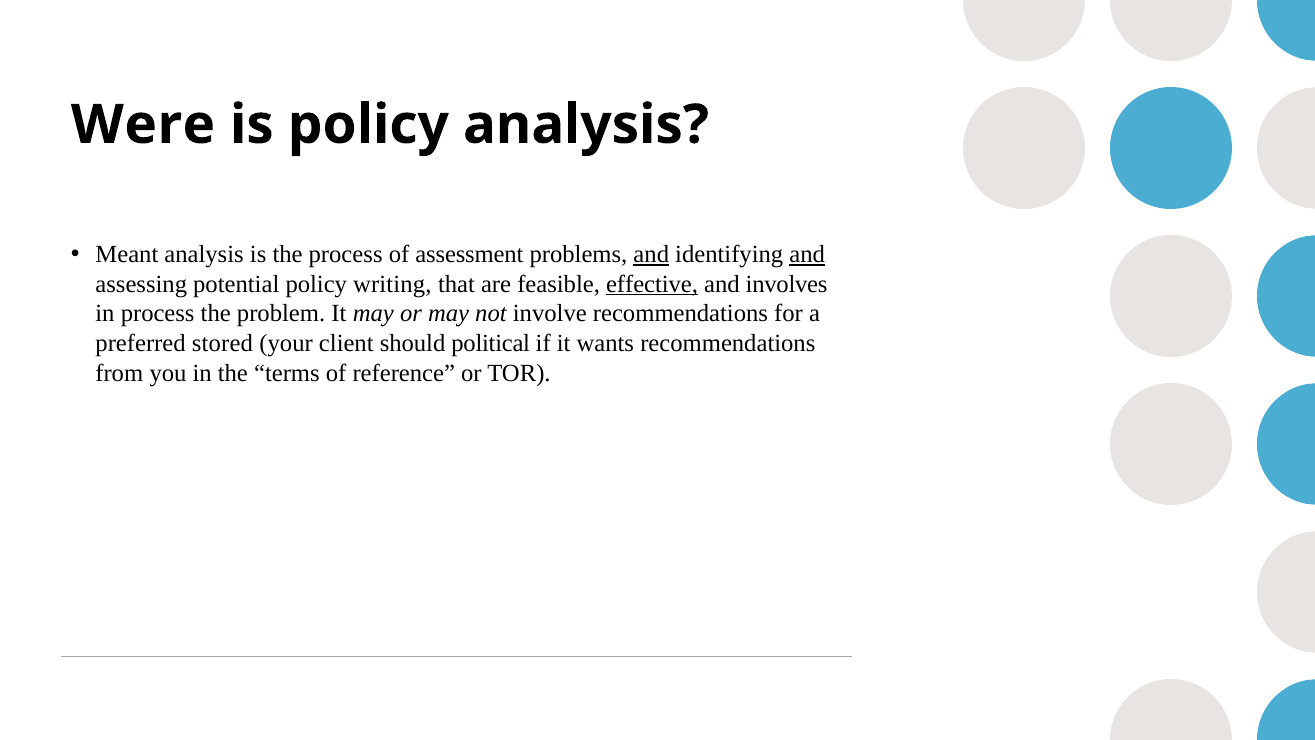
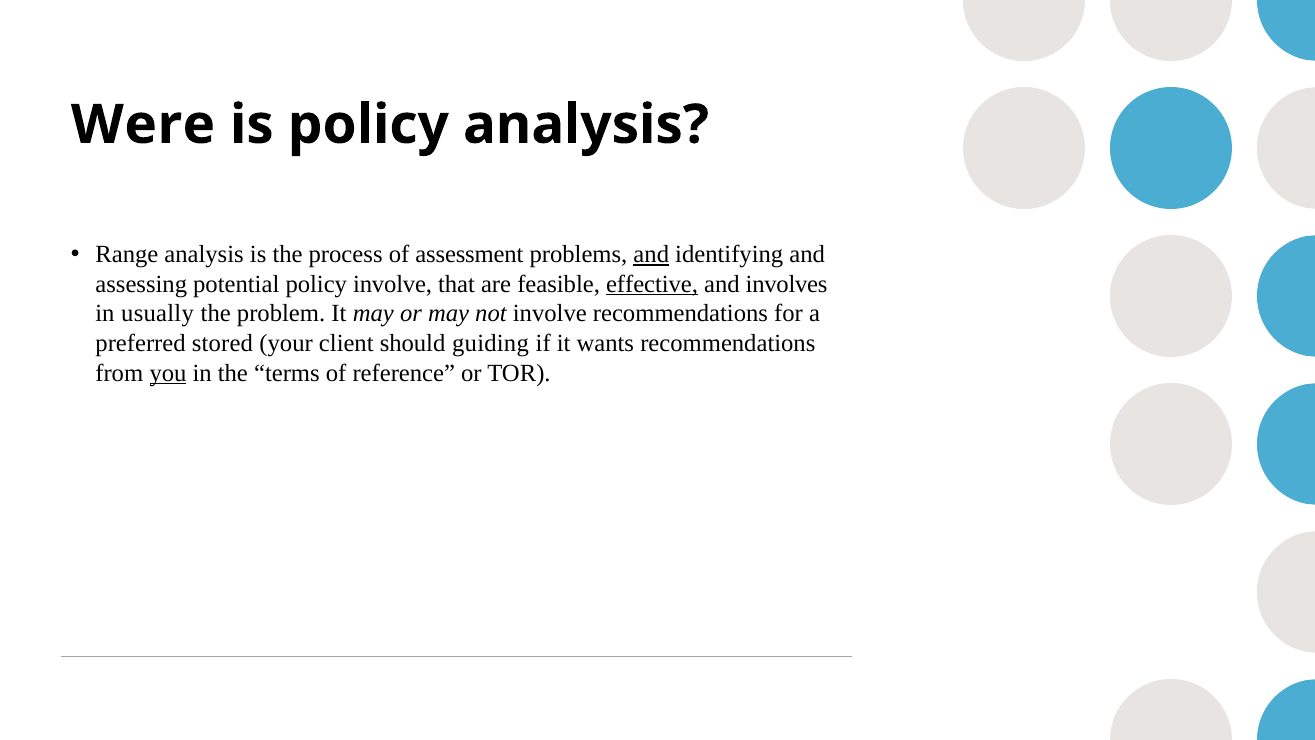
Meant: Meant -> Range (127, 254)
and underline: present -> none (807, 254)
policy writing: writing -> involve (393, 284)
in process: process -> usually (158, 314)
political: political -> guiding (490, 343)
you underline: none -> present (168, 373)
